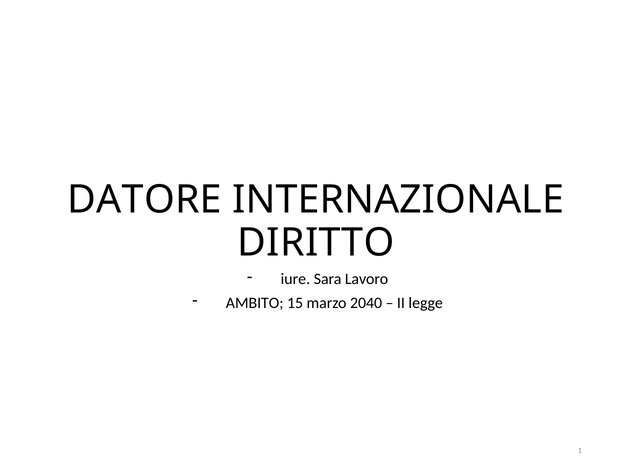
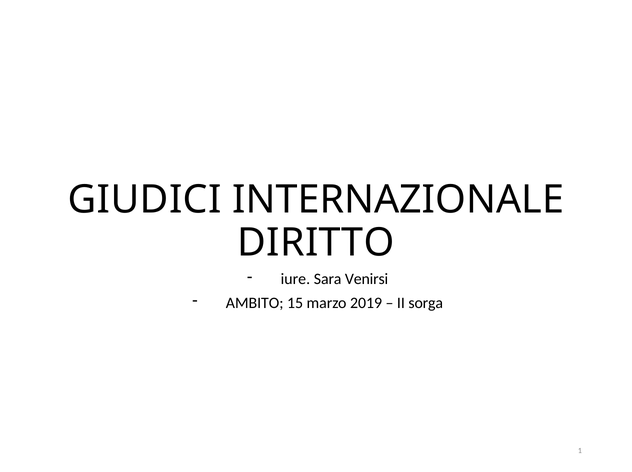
DATORE: DATORE -> GIUDICI (145, 200)
Lavoro: Lavoro -> Venirsi (367, 279)
2040: 2040 -> 2019 (366, 303)
legge: legge -> sorga (426, 303)
